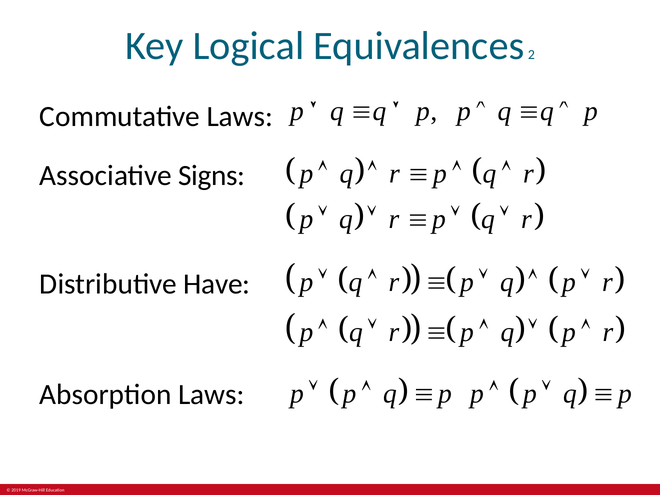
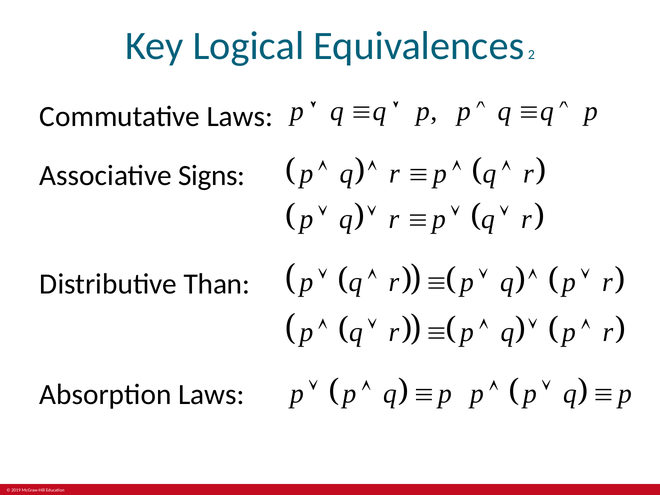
Have: Have -> Than (217, 284)
